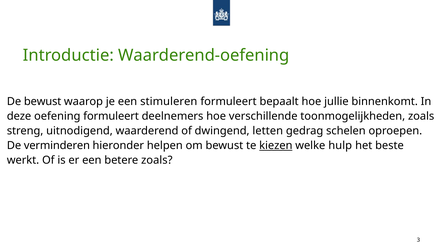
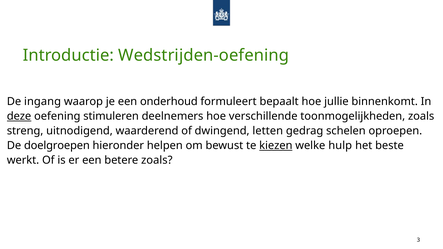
Waarderend-oefening: Waarderend-oefening -> Wedstrijden-oefening (204, 55)
De bewust: bewust -> ingang (43, 102)
stimuleren: stimuleren -> onderhoud (169, 102)
deze underline: none -> present (19, 116)
oefening formuleert: formuleert -> stimuleren (111, 116)
verminderen: verminderen -> doelgroepen (57, 146)
